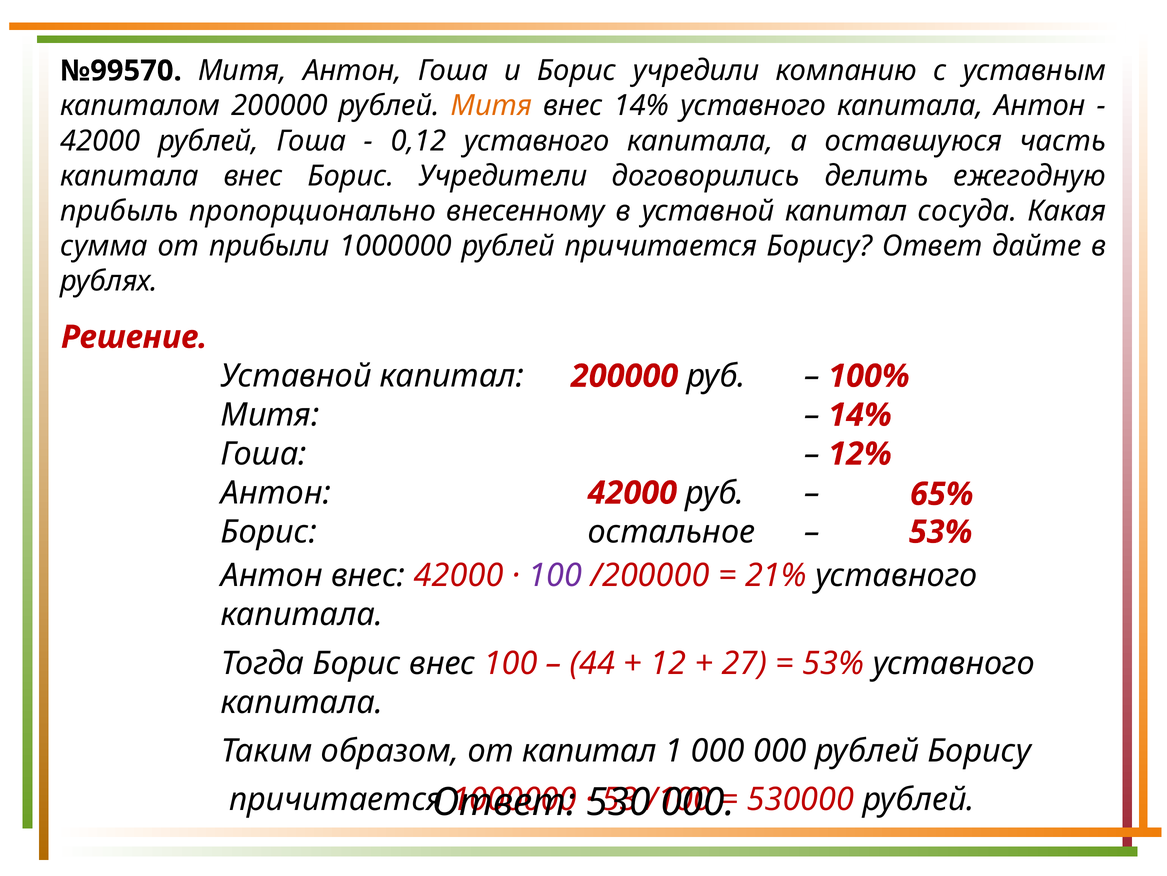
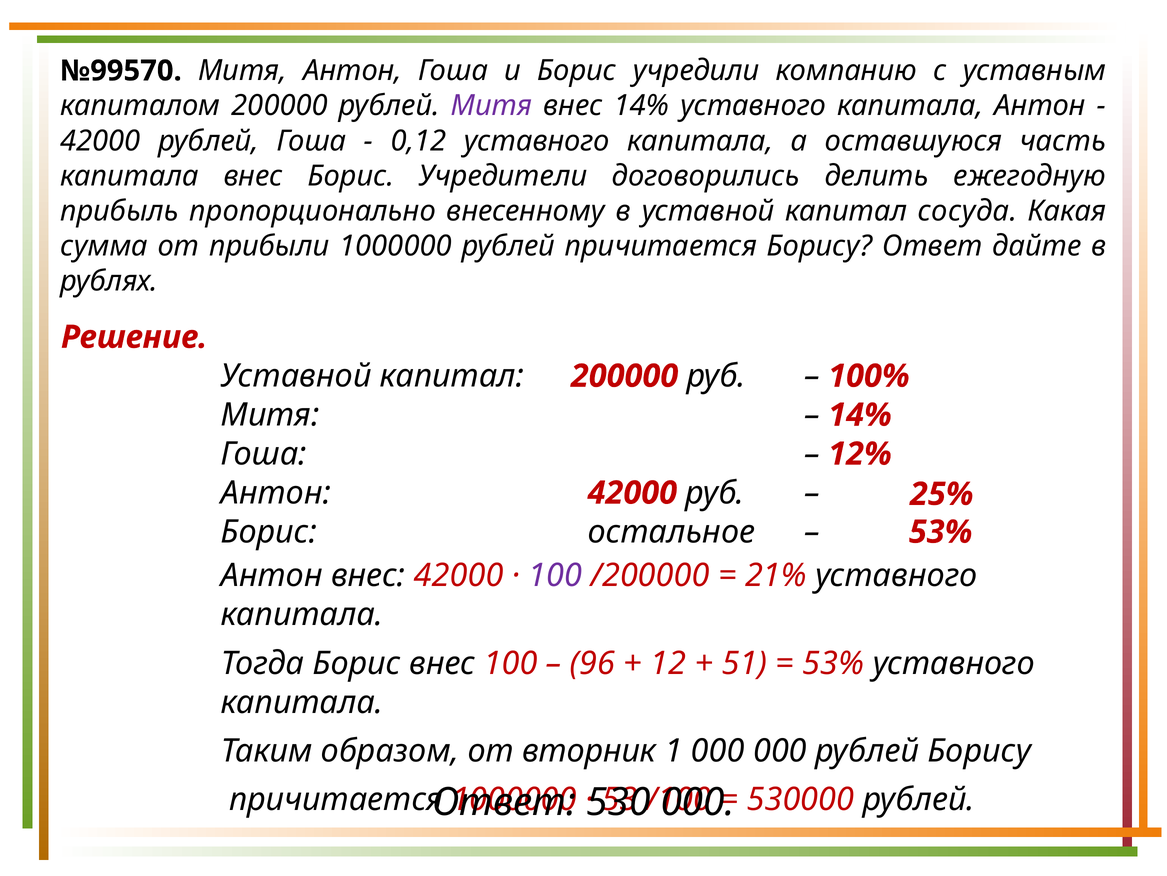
Митя colour: orange -> purple (492, 106)
65%: 65% -> 25% (942, 494)
44: 44 -> 96 (592, 663)
27: 27 -> 51 (744, 663)
от капитал: капитал -> вторник (589, 750)
